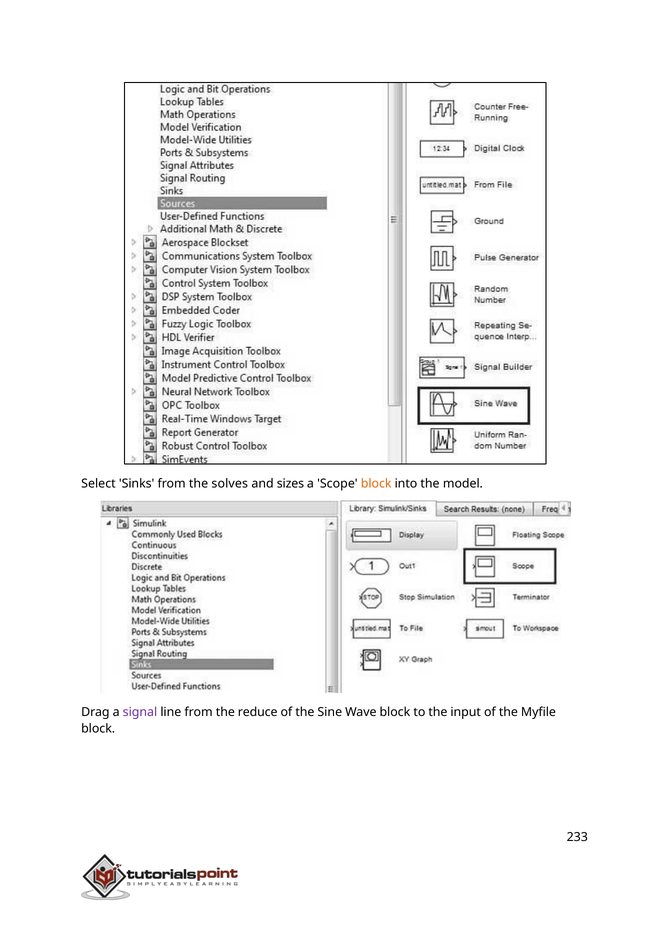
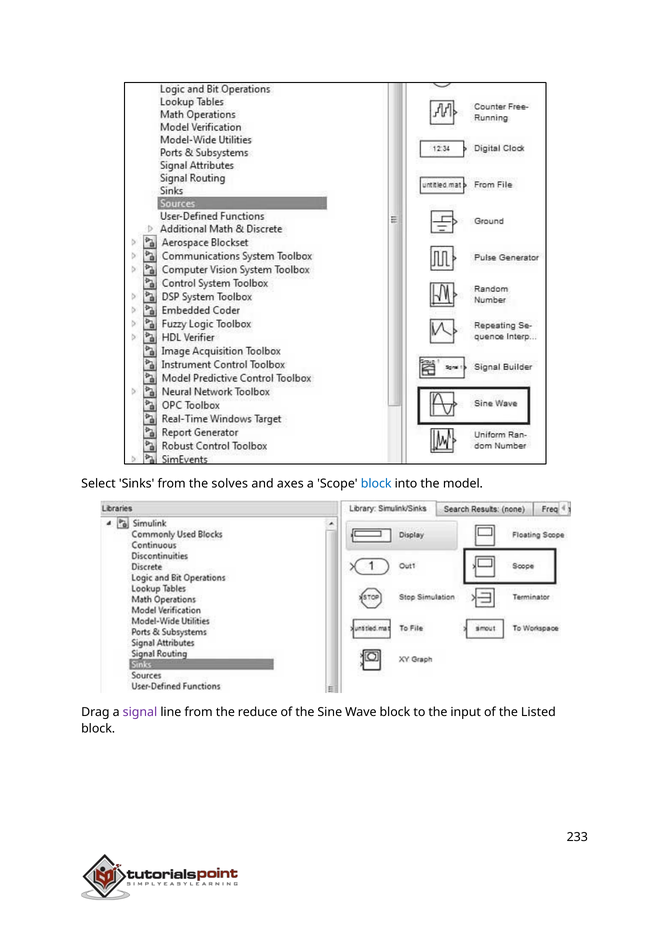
sizes: sizes -> axes (290, 484)
block colour: orange -> blue (376, 484)
Myfile: Myfile -> Listed (538, 712)
